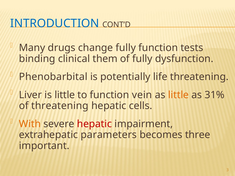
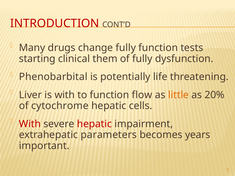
INTRODUCTION colour: blue -> red (55, 23)
binding: binding -> starting (37, 59)
is little: little -> with (65, 95)
vein: vein -> flow (142, 95)
31%: 31% -> 20% (215, 95)
of threatening: threatening -> cytochrome (60, 106)
With colour: orange -> red (30, 124)
three: three -> years (198, 135)
